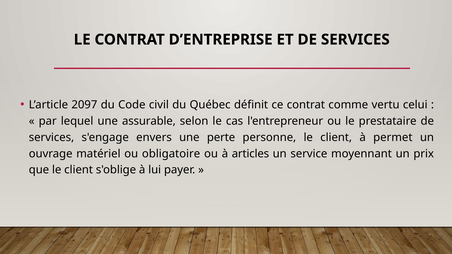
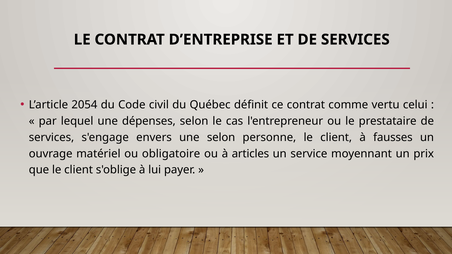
2097: 2097 -> 2054 (84, 105)
assurable: assurable -> dépenses (149, 121)
une perte: perte -> selon (221, 138)
permet: permet -> fausses (393, 138)
